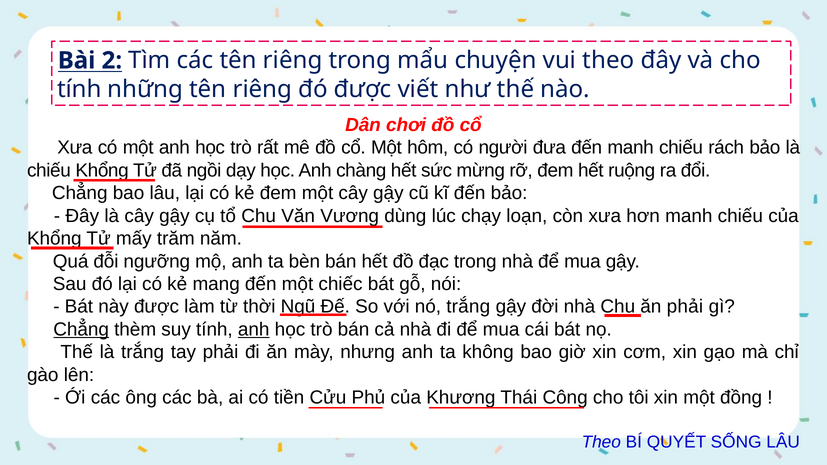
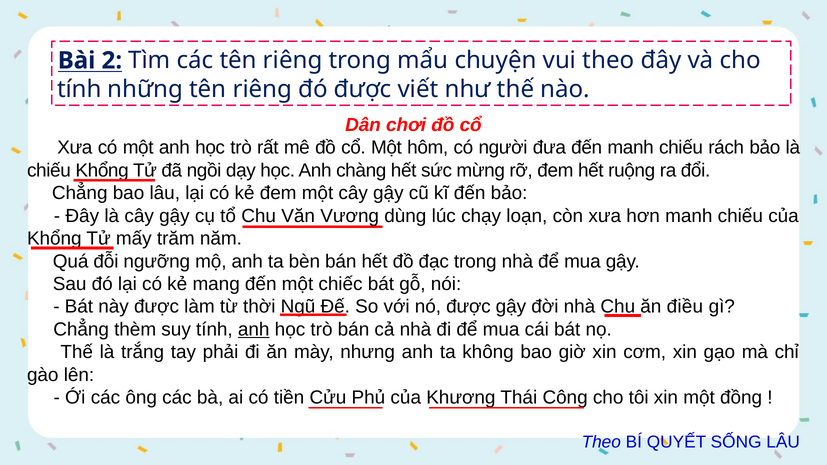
nó trắng: trắng -> được (468, 307)
ăn phải: phải -> điều (685, 307)
Chẳng underline: present -> none (81, 330)
